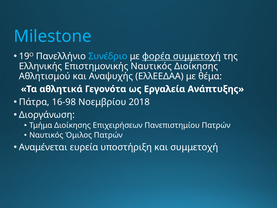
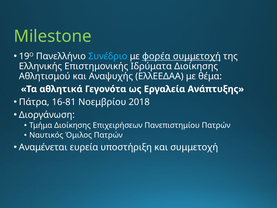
Milestone colour: light blue -> light green (53, 36)
Επιστημονικής Ναυτικός: Ναυτικός -> Ιδρύματα (151, 66)
16-98: 16-98 -> 16-81 (64, 102)
